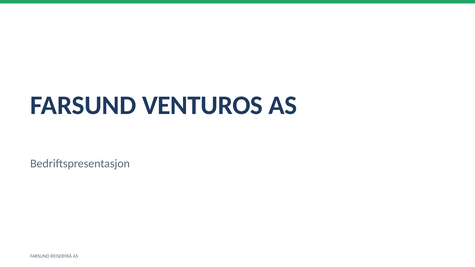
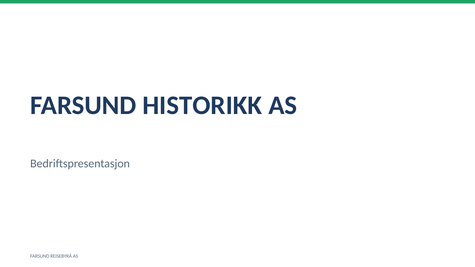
VENTUROS: VENTUROS -> HISTORIKK (202, 105)
